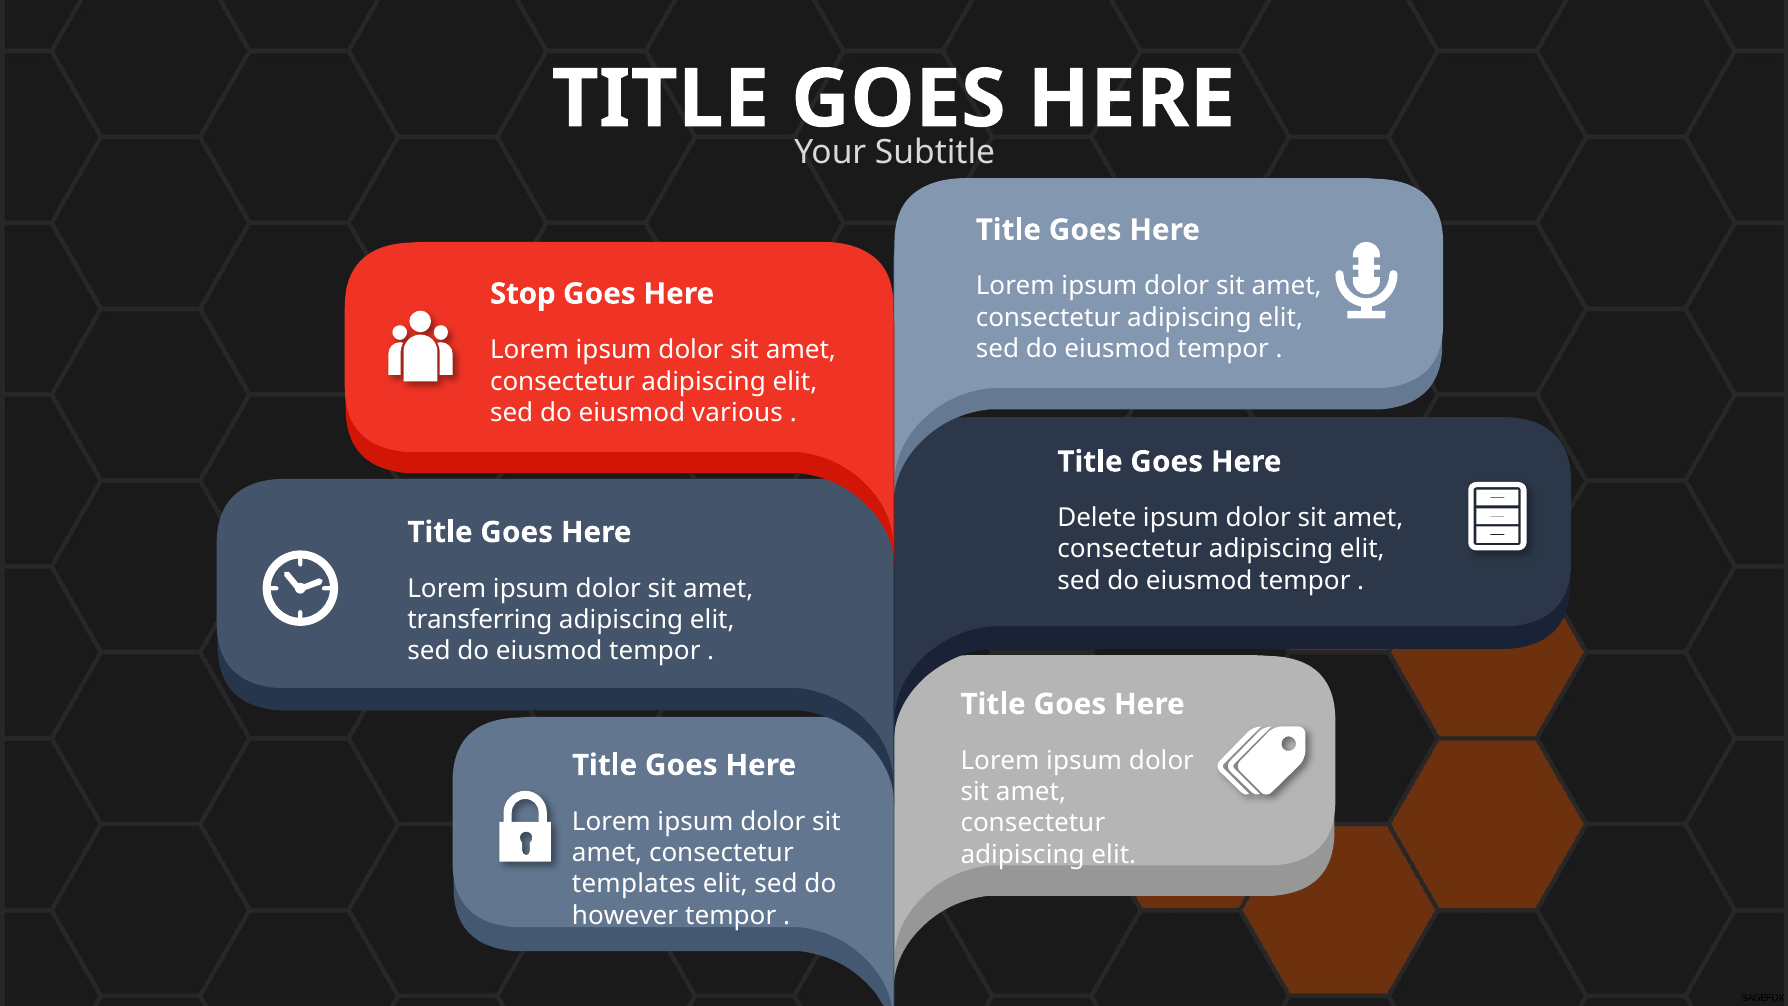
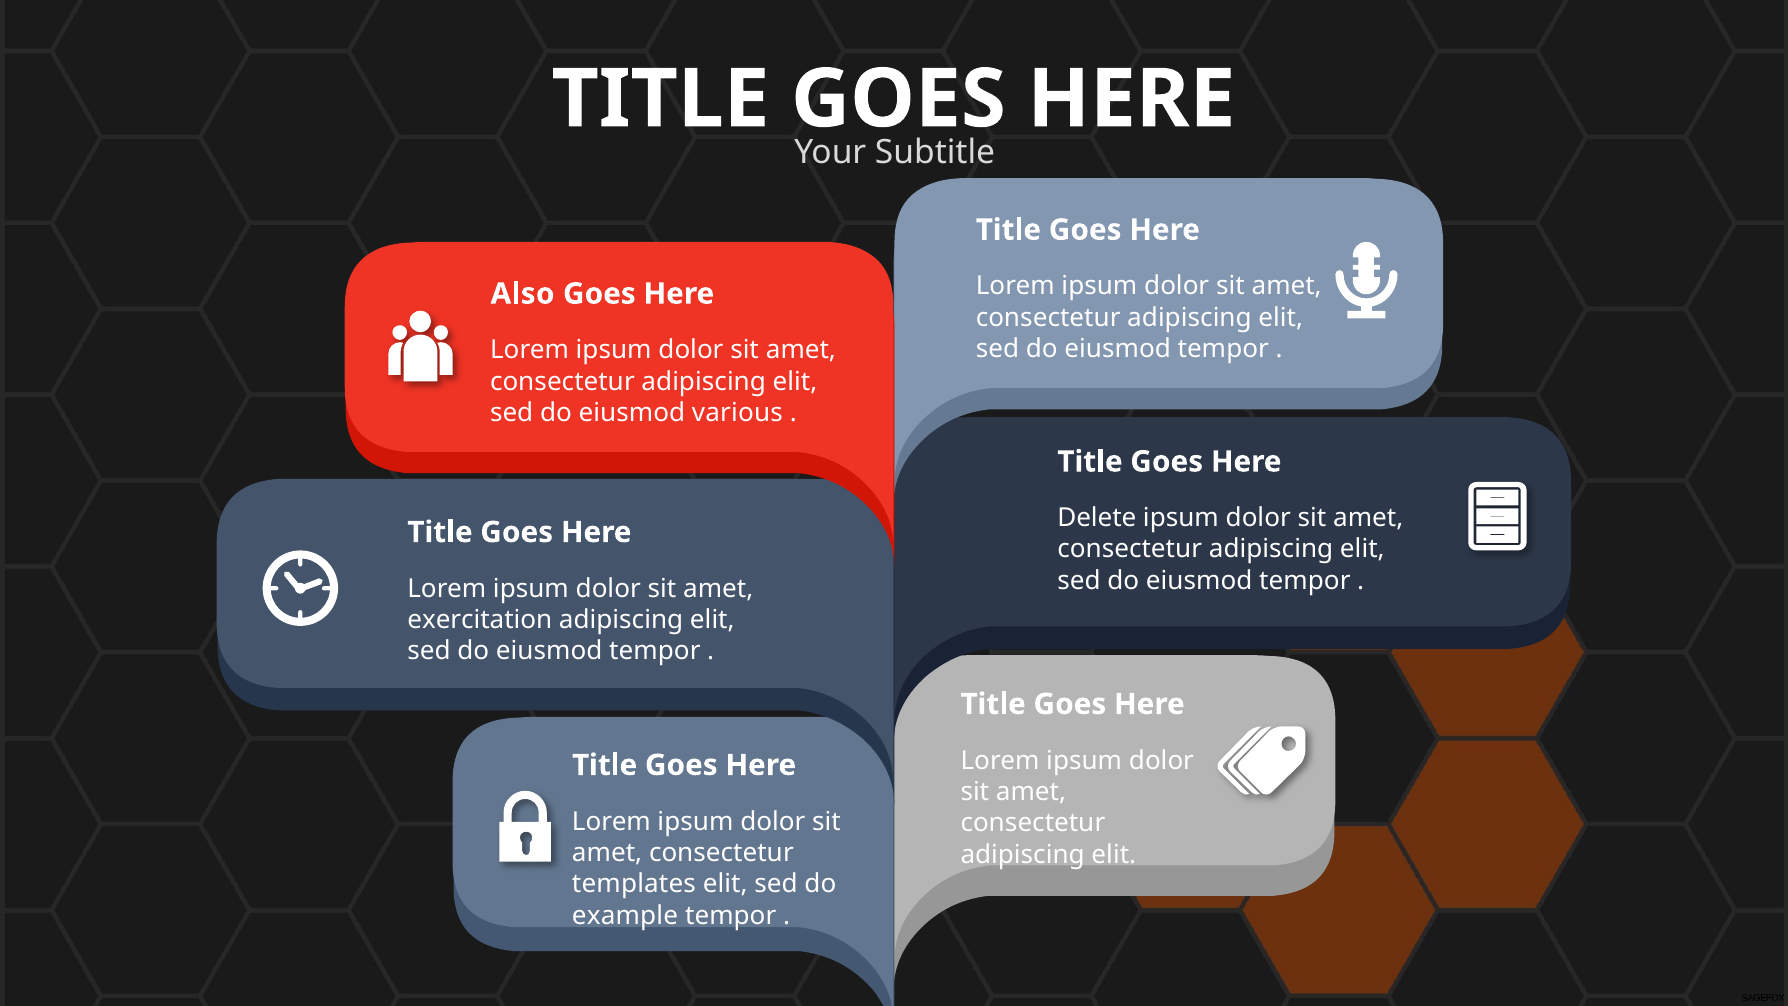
Stop: Stop -> Also (523, 294)
transferring: transferring -> exercitation (480, 620)
however: however -> example (625, 915)
